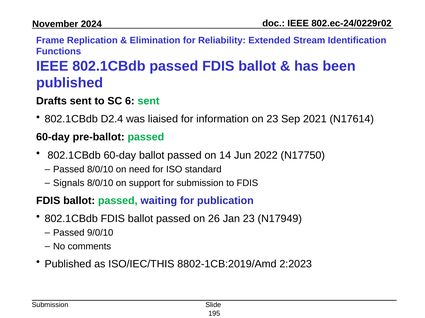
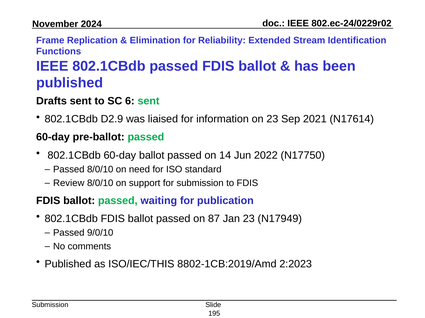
D2.4: D2.4 -> D2.9 (112, 119)
Signals: Signals -> Review (69, 184)
26: 26 -> 87 (214, 219)
